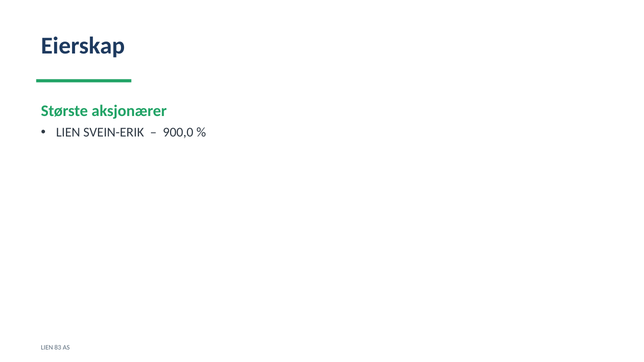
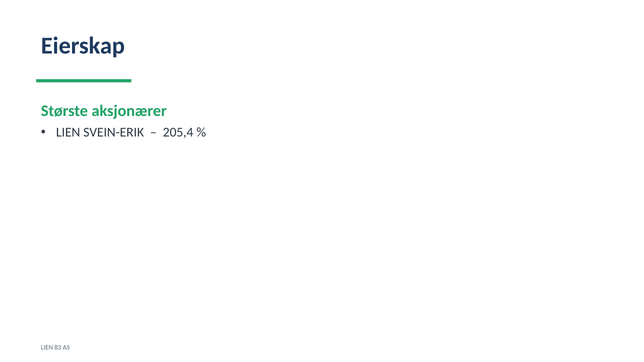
900,0: 900,0 -> 205,4 (178, 132)
